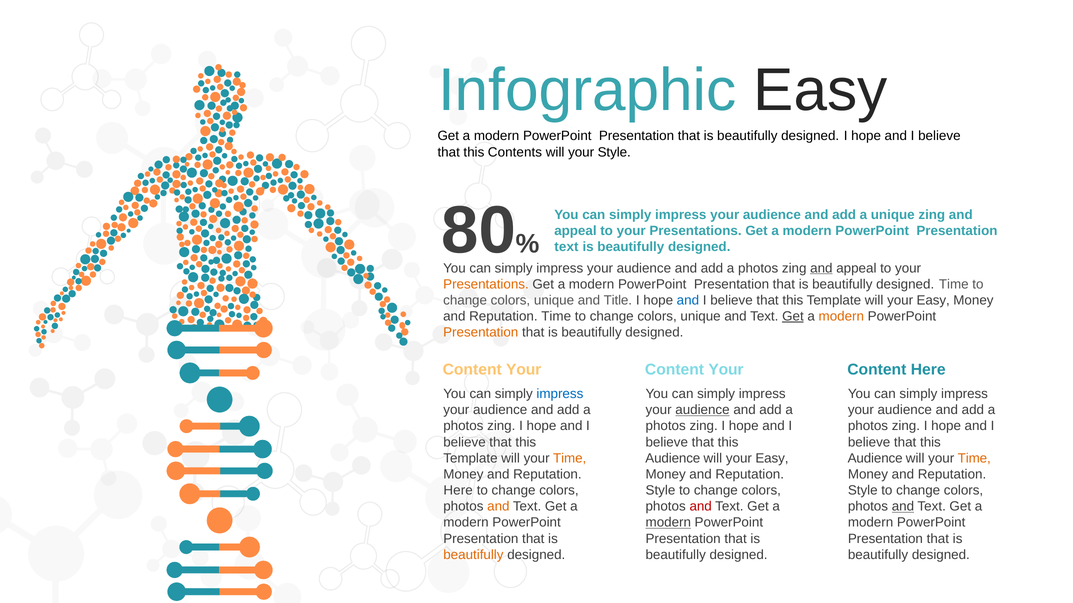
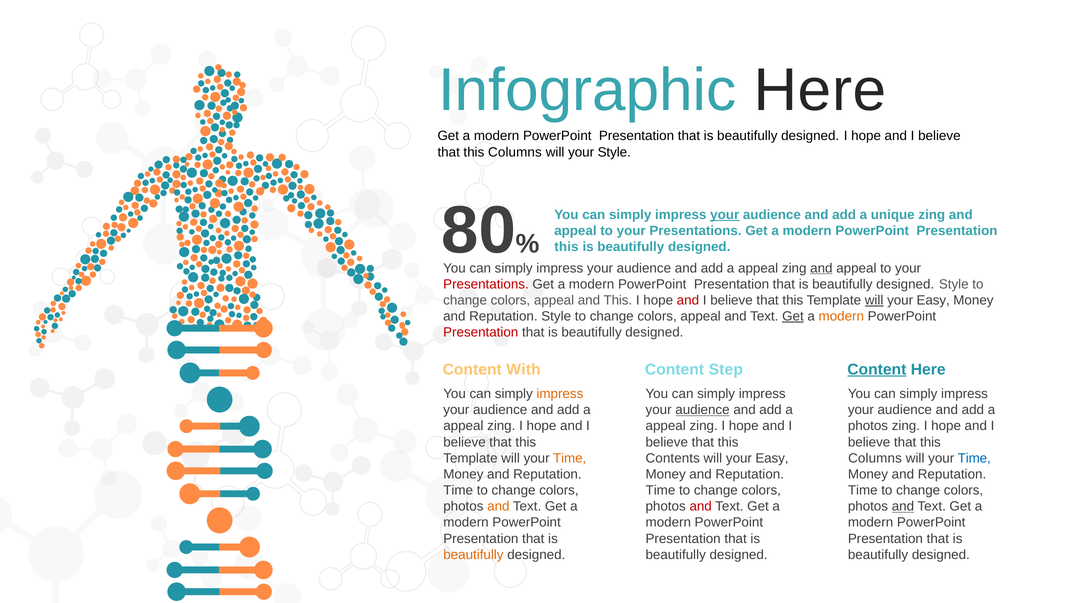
Infographic Easy: Easy -> Here (820, 91)
Contents: Contents -> Columns (515, 152)
your underline: none -> present (725, 215)
text: text -> this (566, 247)
photos: photos -> appeal (758, 268)
Presentations colour: orange -> red (486, 284)
designed Time: Time -> Style (954, 284)
unique: unique -> appeal (554, 301)
and Title: Title -> This (618, 301)
and colour: blue -> red (688, 301)
will underline: none -> present (874, 301)
Reputation Time: Time -> Style (556, 317)
unique: unique -> appeal (701, 317)
Presentation colour: orange -> red (481, 333)
Your: Your -> With (524, 370)
Your: Your -> Step (726, 370)
Content underline: none -> present (877, 370)
impress colour: blue -> orange (560, 394)
photos: photos -> appeal (463, 426)
photos: photos -> appeal (666, 426)
Audience: Audience -> Contents (673, 459)
Audience: Audience -> Columns (875, 459)
Time colour: orange -> blue (974, 459)
Here: Here -> Time (458, 491)
Style: Style -> Time (660, 491)
Style: Style -> Time (863, 491)
modern underline: present -> none (668, 523)
